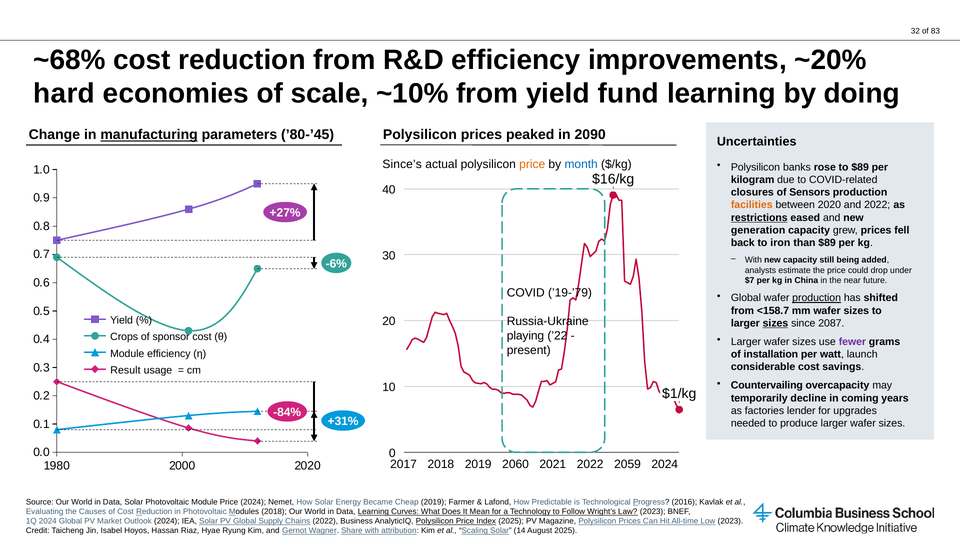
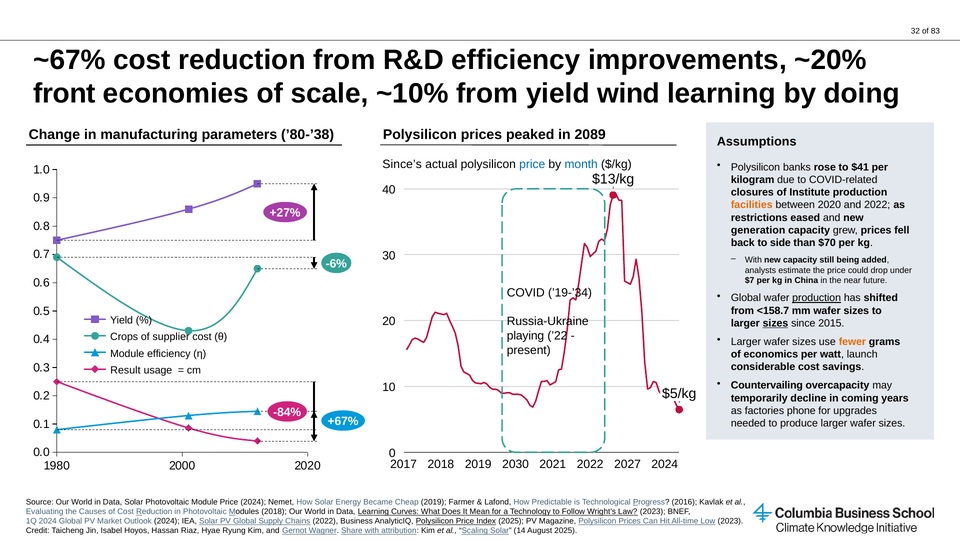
~68%: ~68% -> ~67% (69, 60)
hard: hard -> front (64, 94)
fund: fund -> wind (629, 94)
manufacturing underline: present -> none (149, 135)
’80-’45: ’80-’45 -> ’80-’38 (308, 135)
2090: 2090 -> 2089 (590, 135)
Uncertainties: Uncertainties -> Assumptions (757, 142)
price colour: orange -> blue (532, 164)
to $89: $89 -> $41 (860, 167)
$16/kg: $16/kg -> $13/kg (613, 179)
Sensors: Sensors -> Institute (810, 192)
restrictions underline: present -> none (759, 218)
iron: iron -> side (780, 243)
than $89: $89 -> $70 (827, 243)
’19-’79: ’19-’79 -> ’19-’34 (570, 293)
2087: 2087 -> 2015 (831, 323)
sponsor: sponsor -> supplier (171, 337)
fewer colour: purple -> orange (852, 342)
installation: installation -> economics (771, 354)
$1/kg: $1/kg -> $5/kg (679, 394)
lender: lender -> phone (801, 411)
+31%: +31% -> +67% (343, 421)
2060: 2060 -> 2030 (516, 464)
2059: 2059 -> 2027 (628, 464)
